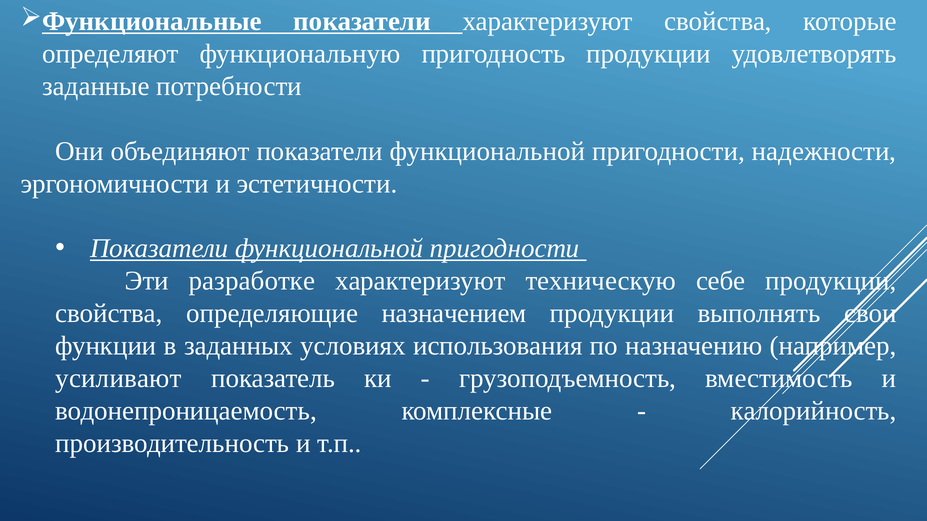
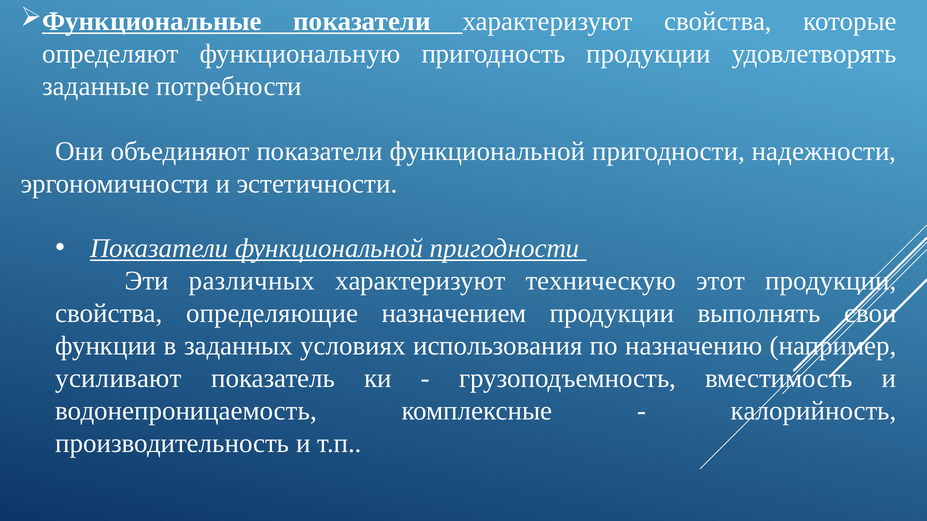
разработке: разработке -> различных (252, 281)
себе: себе -> этот (721, 281)
